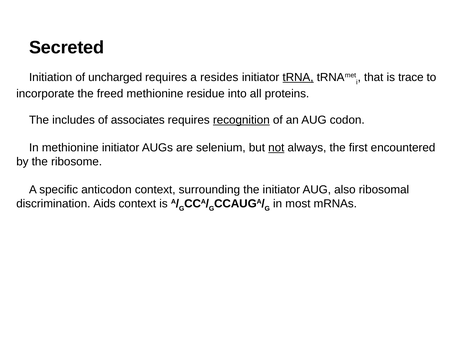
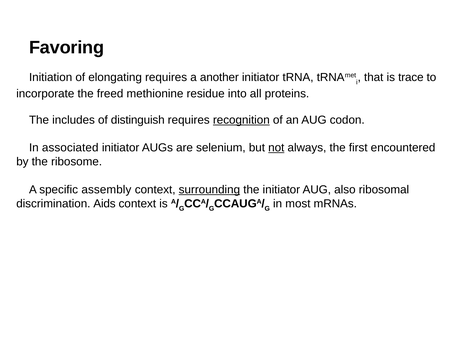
Secreted: Secreted -> Favoring (67, 48)
uncharged: uncharged -> elongating (115, 77)
resides: resides -> another (219, 77)
tRNA underline: present -> none (298, 77)
associates: associates -> distinguish (138, 120)
In methionine: methionine -> associated (70, 148)
anticodon: anticodon -> assembly (106, 190)
surrounding underline: none -> present (209, 190)
